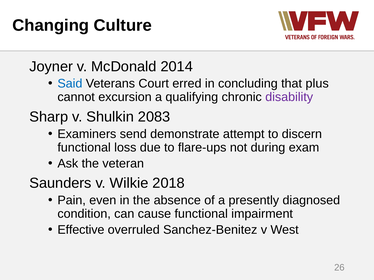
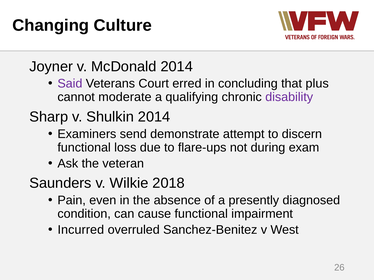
Said colour: blue -> purple (70, 84)
excursion: excursion -> moderate (125, 97)
Shulkin 2083: 2083 -> 2014 (154, 117)
Effective: Effective -> Incurred (81, 230)
